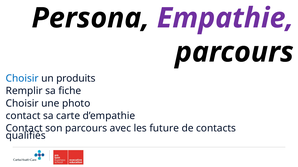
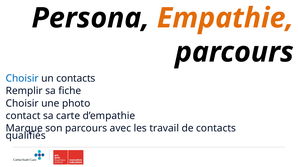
Empathie colour: purple -> orange (225, 18)
un produits: produits -> contacts (76, 79)
Contact: Contact -> Marque (24, 129)
future: future -> travail (164, 129)
